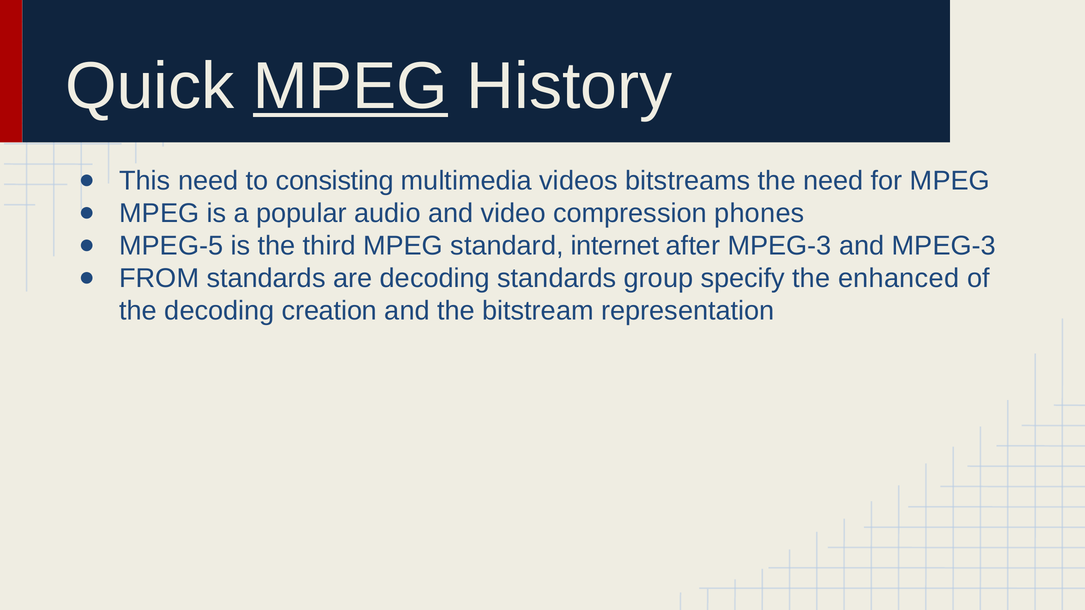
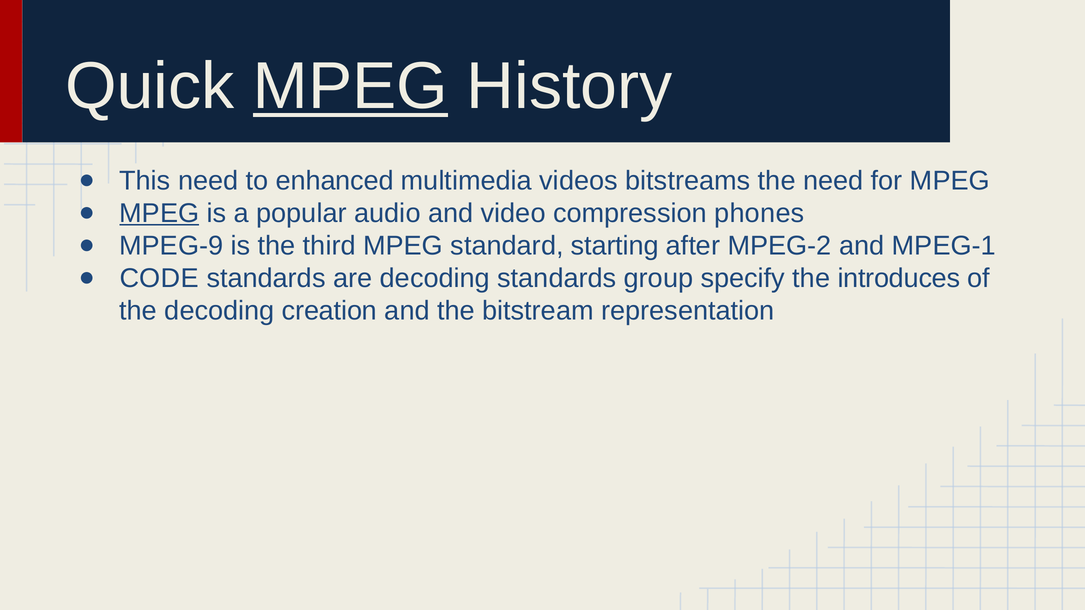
consisting: consisting -> enhanced (335, 181)
MPEG underline: none -> present (159, 213)
MPEG-5: MPEG-5 -> MPEG-9 (171, 246)
internet: internet -> starting (615, 246)
after MPEG-3: MPEG-3 -> MPEG-2 (780, 246)
and MPEG-3: MPEG-3 -> MPEG-1 (944, 246)
FROM: FROM -> CODE (159, 278)
enhanced: enhanced -> introduces (899, 278)
